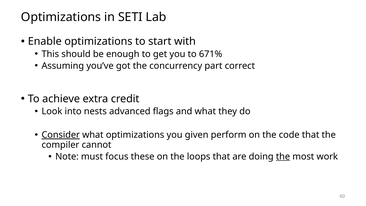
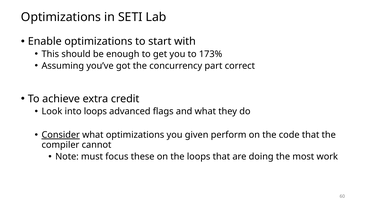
671%: 671% -> 173% (211, 54)
into nests: nests -> loops (95, 111)
the underline: present -> none (283, 157)
